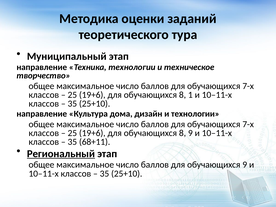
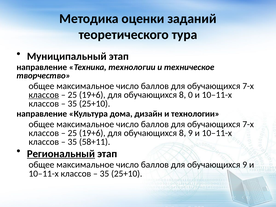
классов underline: none -> present (44, 95)
1: 1 -> 0 (190, 95)
68+11: 68+11 -> 58+11 (95, 142)
